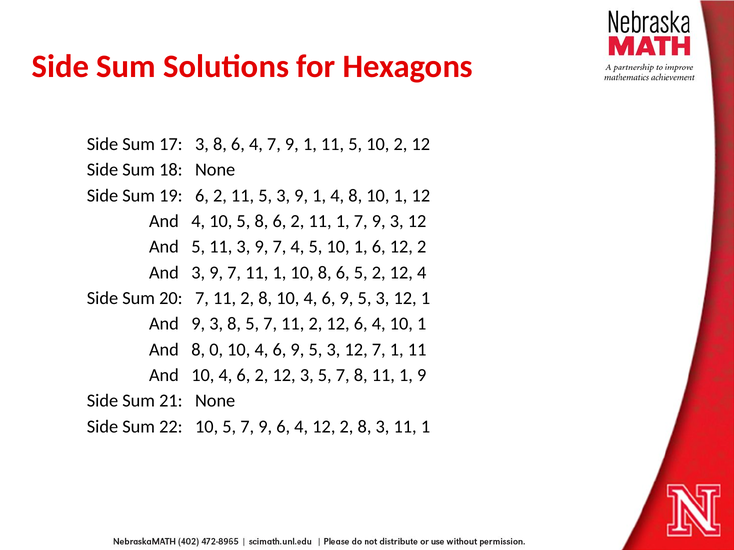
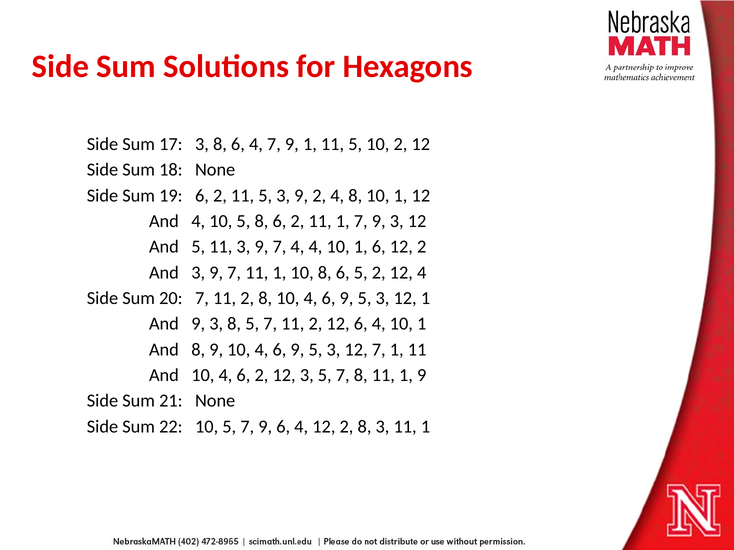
3 9 1: 1 -> 2 (319, 196)
4 5: 5 -> 4 (315, 247)
8 0: 0 -> 9 (216, 350)
